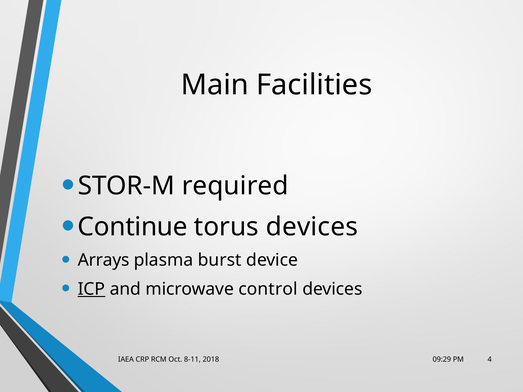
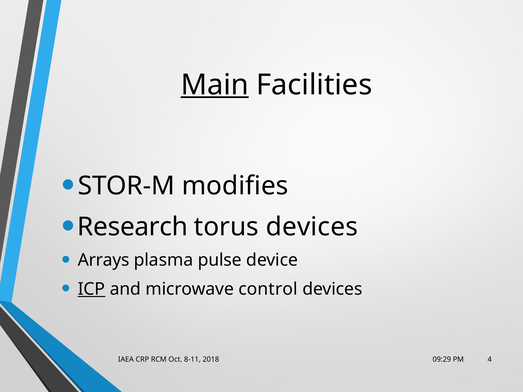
Main underline: none -> present (215, 85)
required: required -> modifies (235, 186)
Continue: Continue -> Research (133, 227)
burst: burst -> pulse (220, 260)
